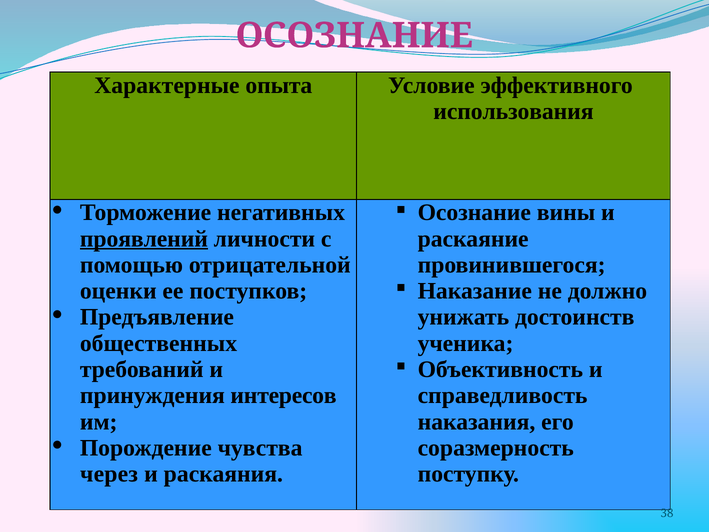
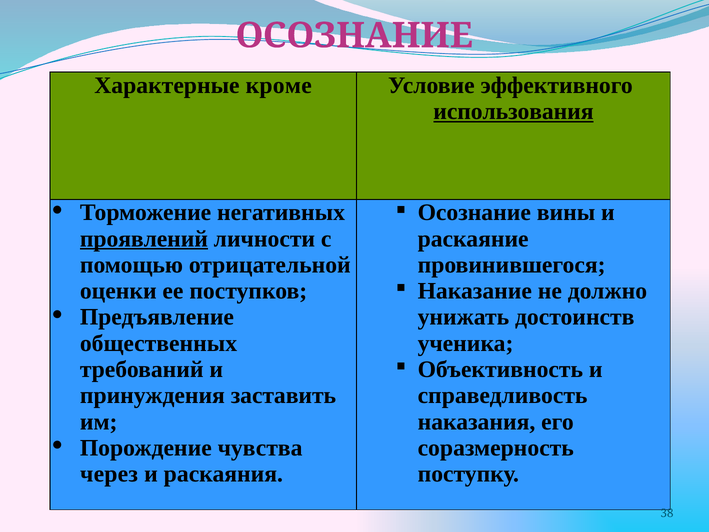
опыта: опыта -> кроме (279, 85)
использования underline: none -> present (513, 111)
интересов: интересов -> заставить (283, 395)
